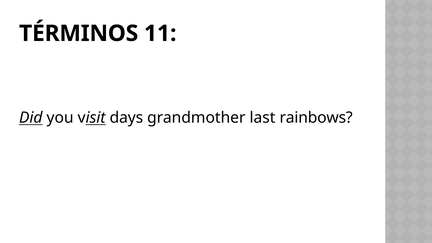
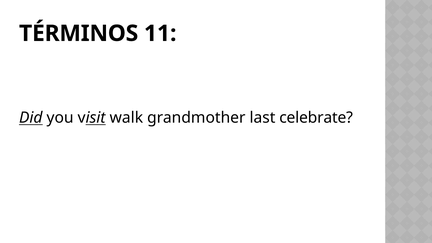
days: days -> walk (126, 118)
rainbows: rainbows -> celebrate (316, 118)
